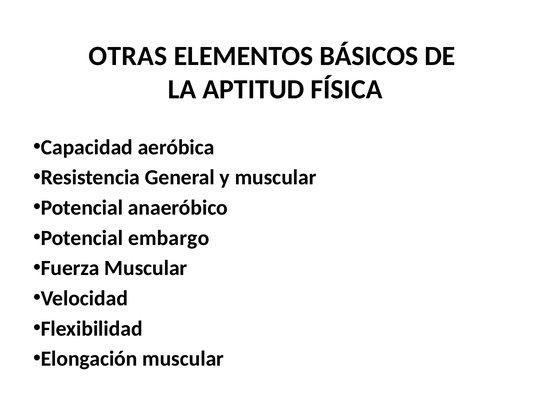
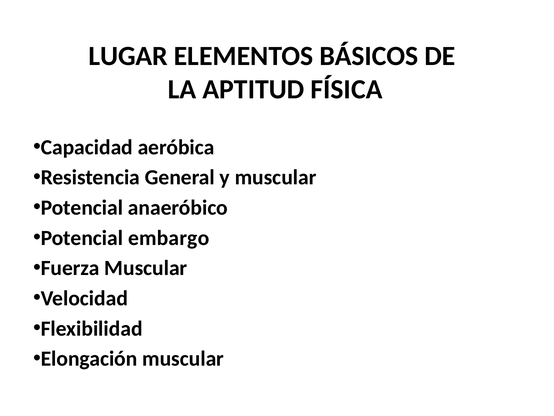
OTRAS: OTRAS -> LUGAR (128, 56)
